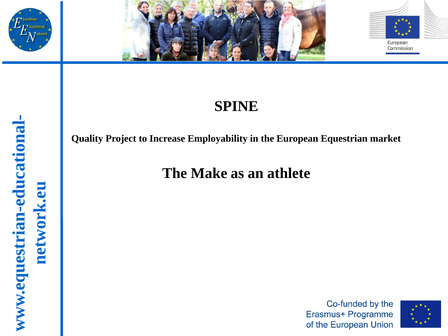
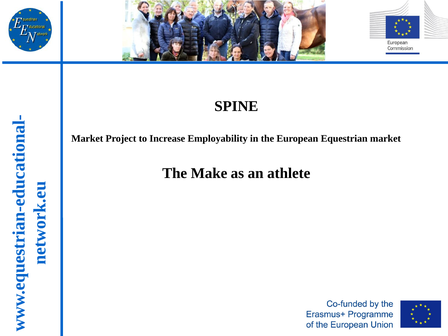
Quality: Quality -> Market (87, 139)
